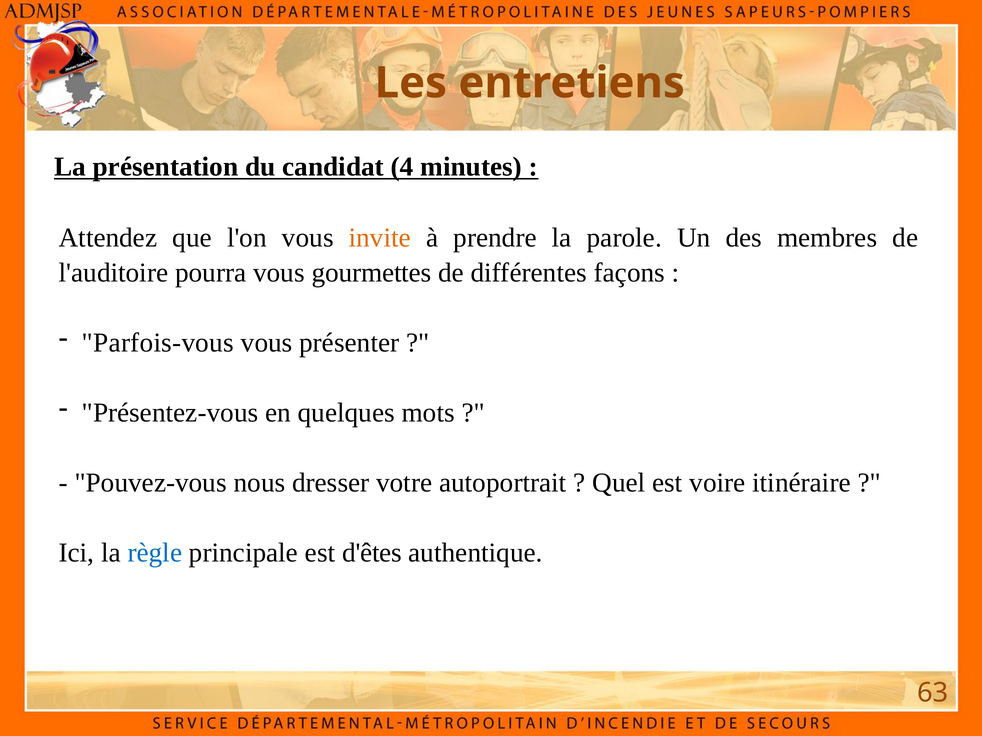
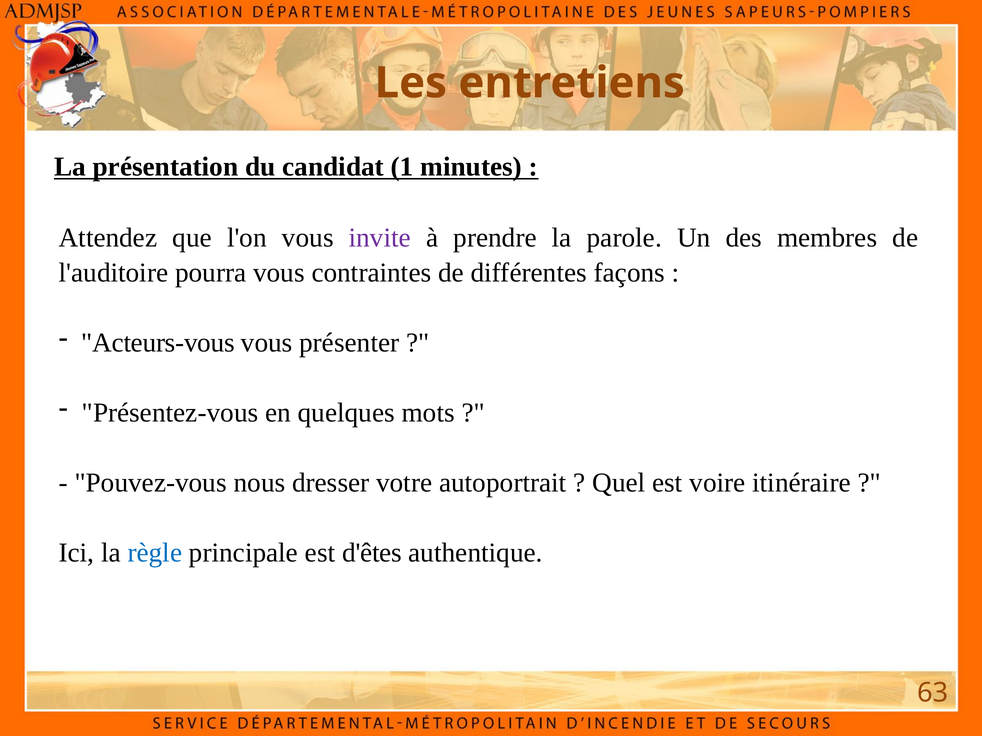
4: 4 -> 1 (402, 167)
invite colour: orange -> purple (380, 238)
gourmettes: gourmettes -> contraintes (371, 273)
Parfois-vous: Parfois-vous -> Acteurs-vous (158, 343)
